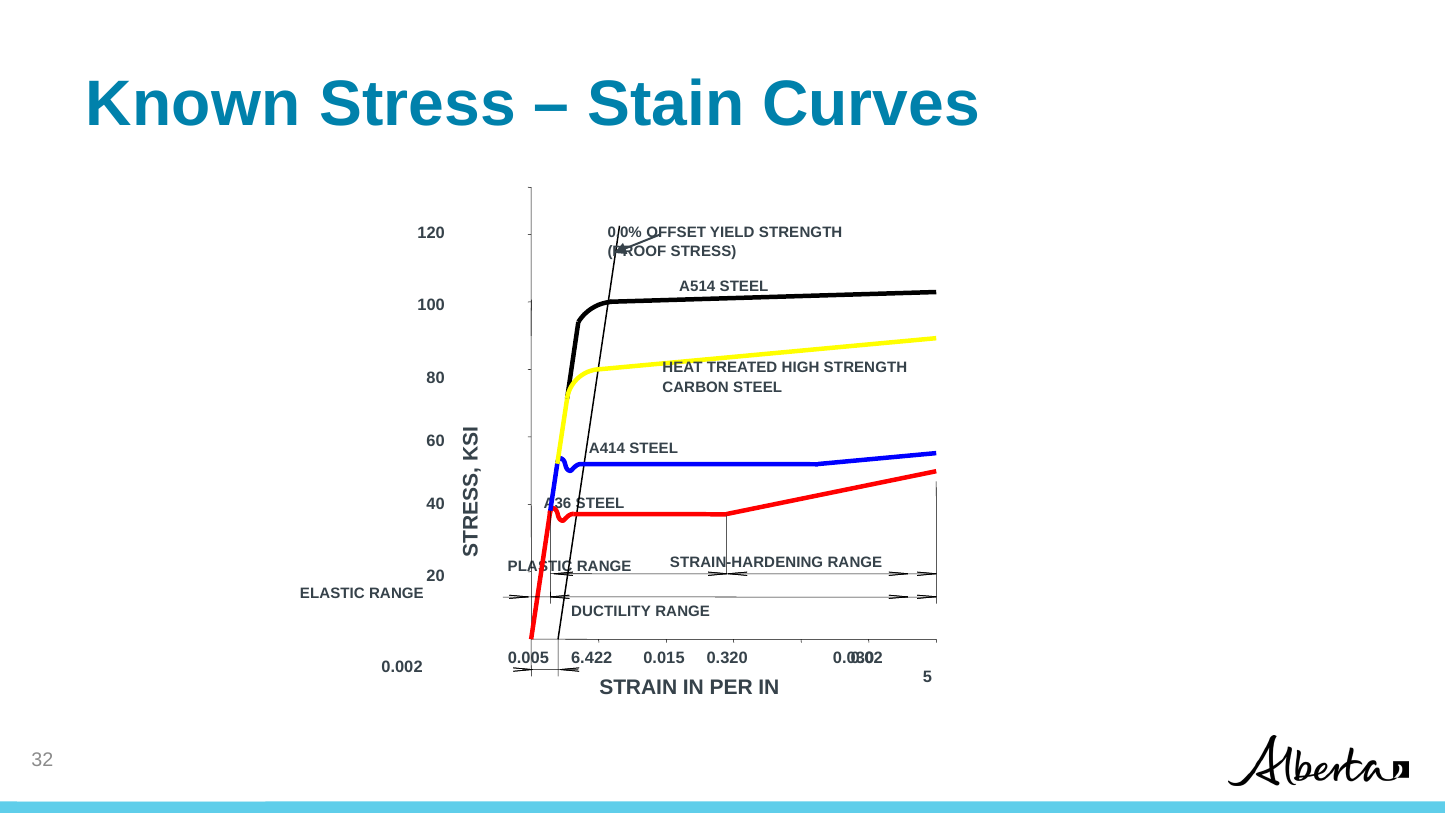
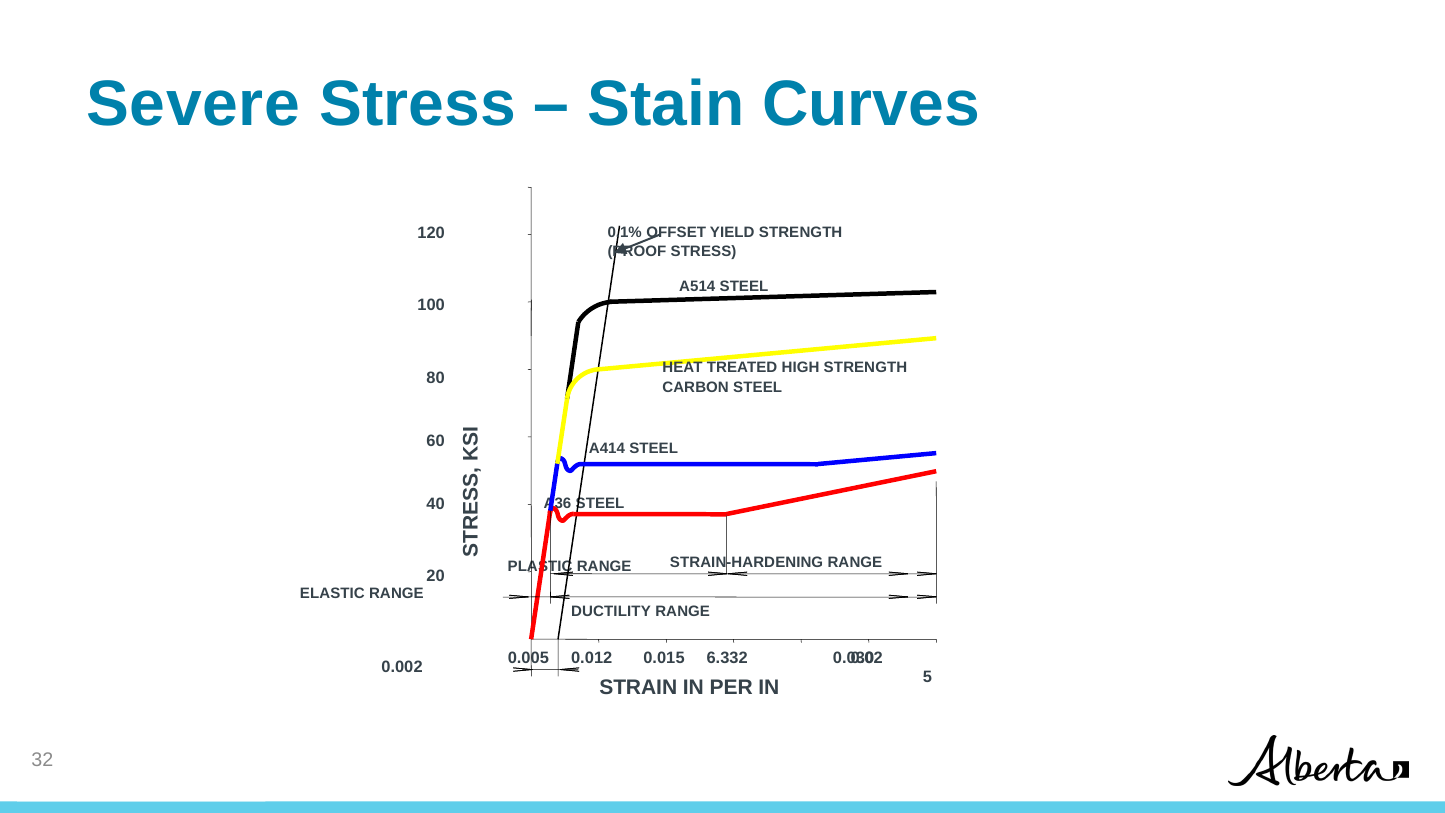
Known: Known -> Severe (193, 104)
0.0%: 0.0% -> 0.1% (625, 232)
6.422: 6.422 -> 0.012 (592, 658)
0.320: 0.320 -> 6.332 (727, 658)
